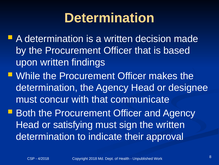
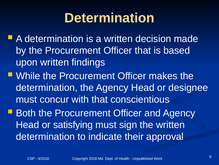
communicate: communicate -> conscientious (140, 99)
